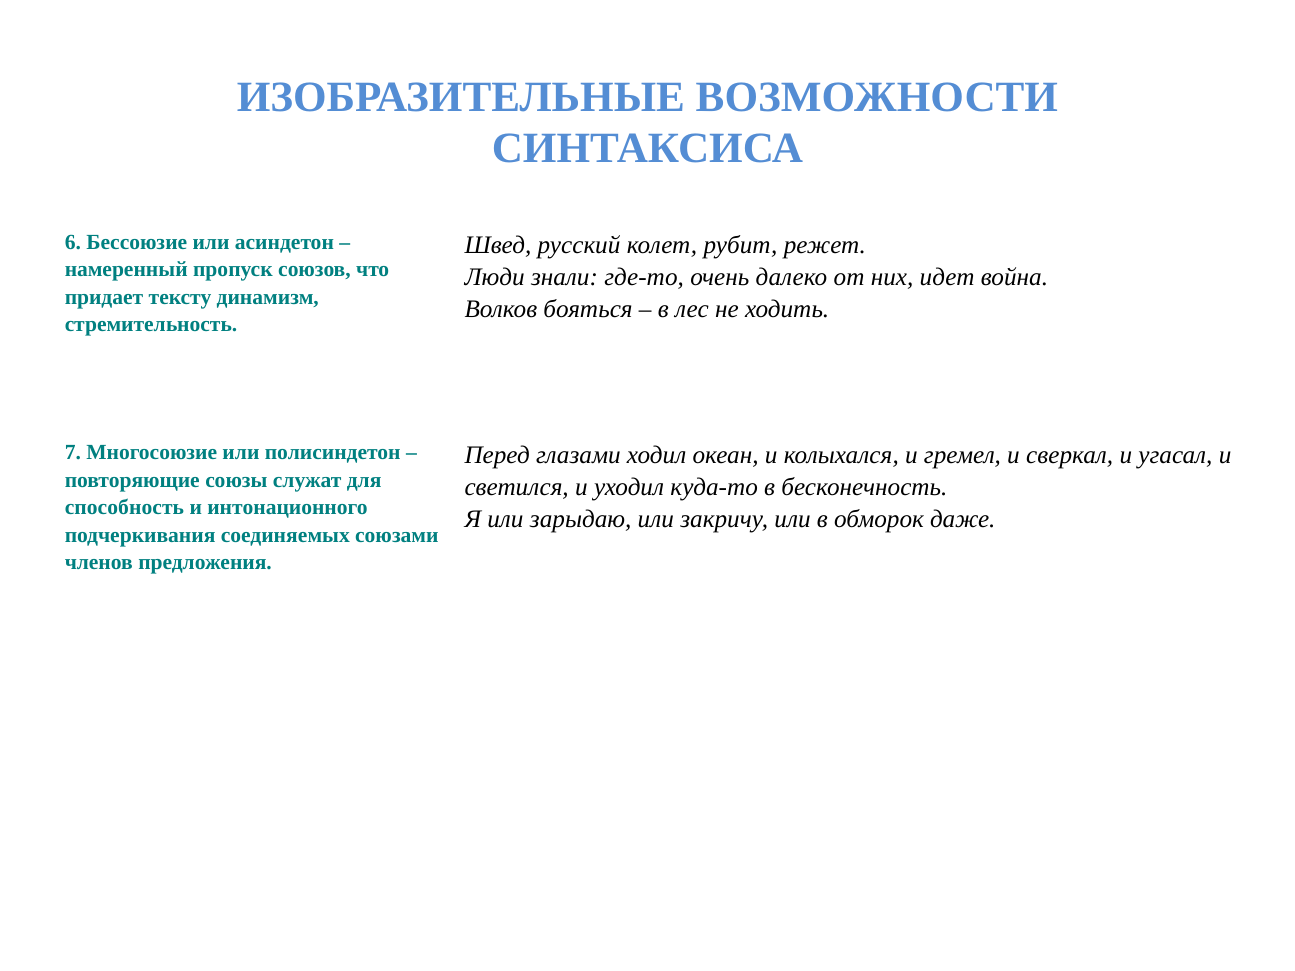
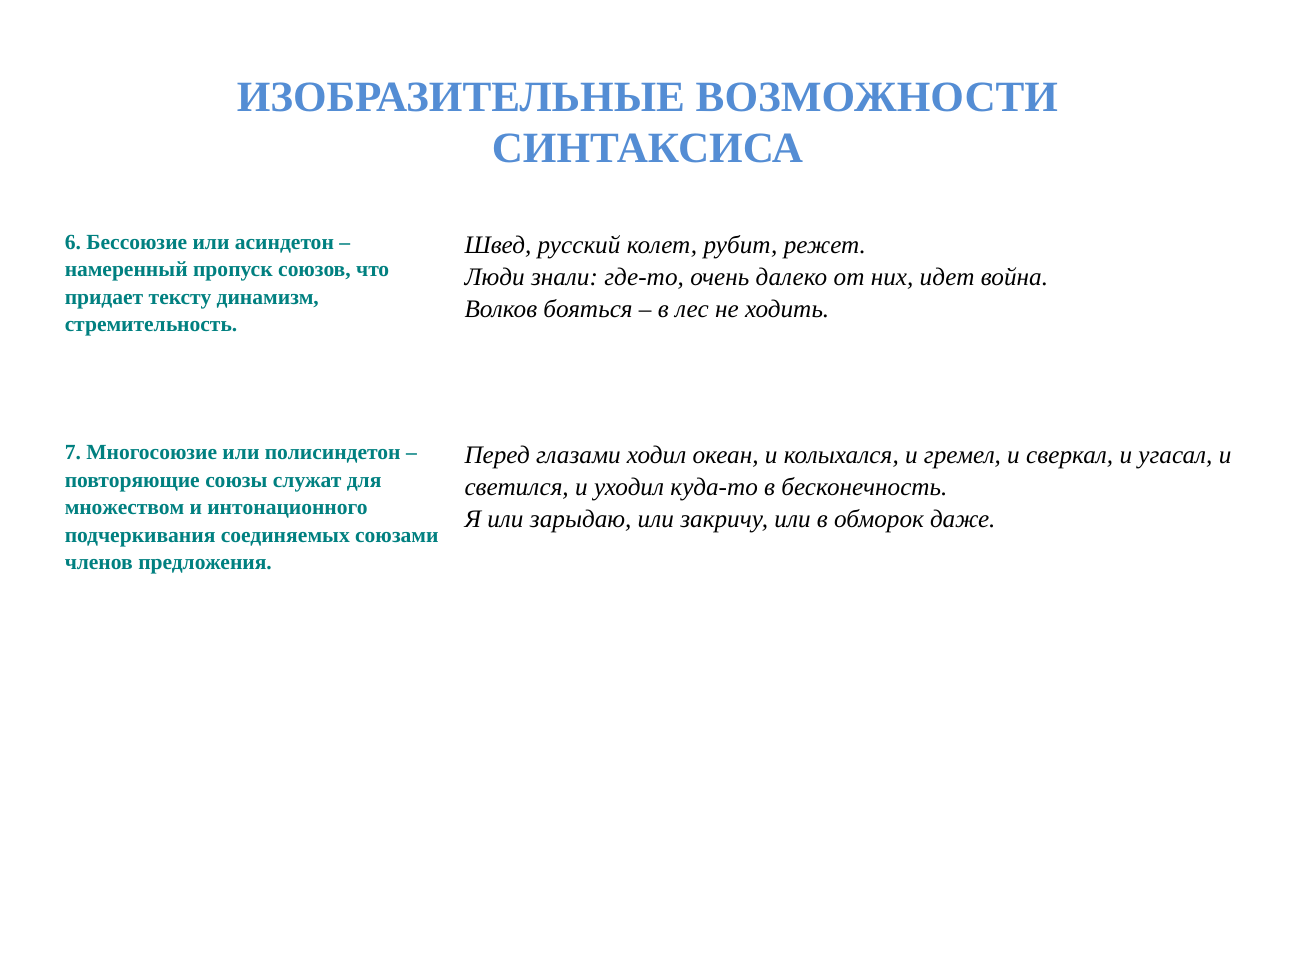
способность: способность -> множеством (125, 508)
